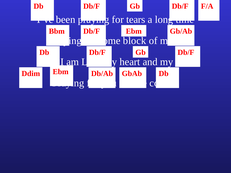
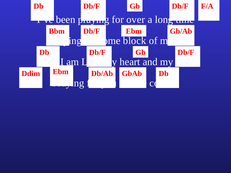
tears: tears -> over (136, 20)
